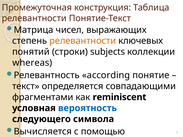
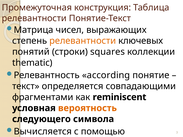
subjects: subjects -> squares (107, 52)
whereas: whereas -> thematic (32, 63)
вероятность colour: blue -> orange (87, 108)
